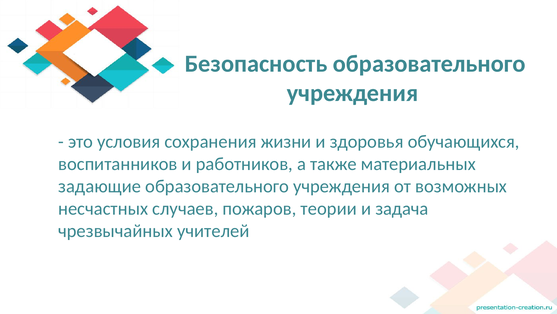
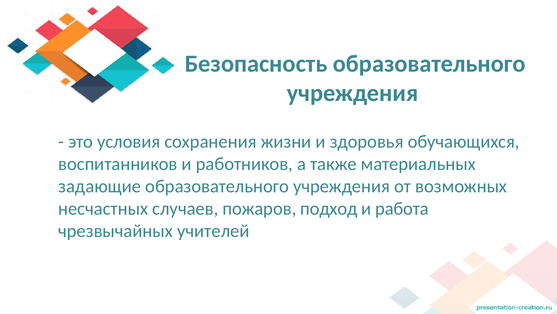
теории: теории -> подход (329, 208)
задача: задача -> работа (402, 208)
